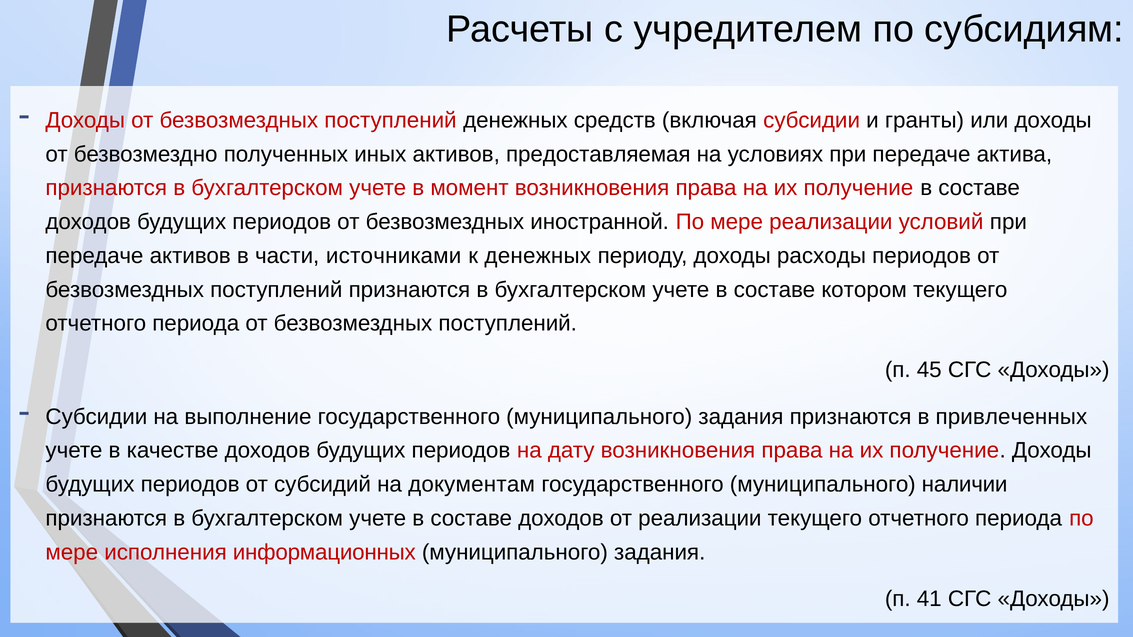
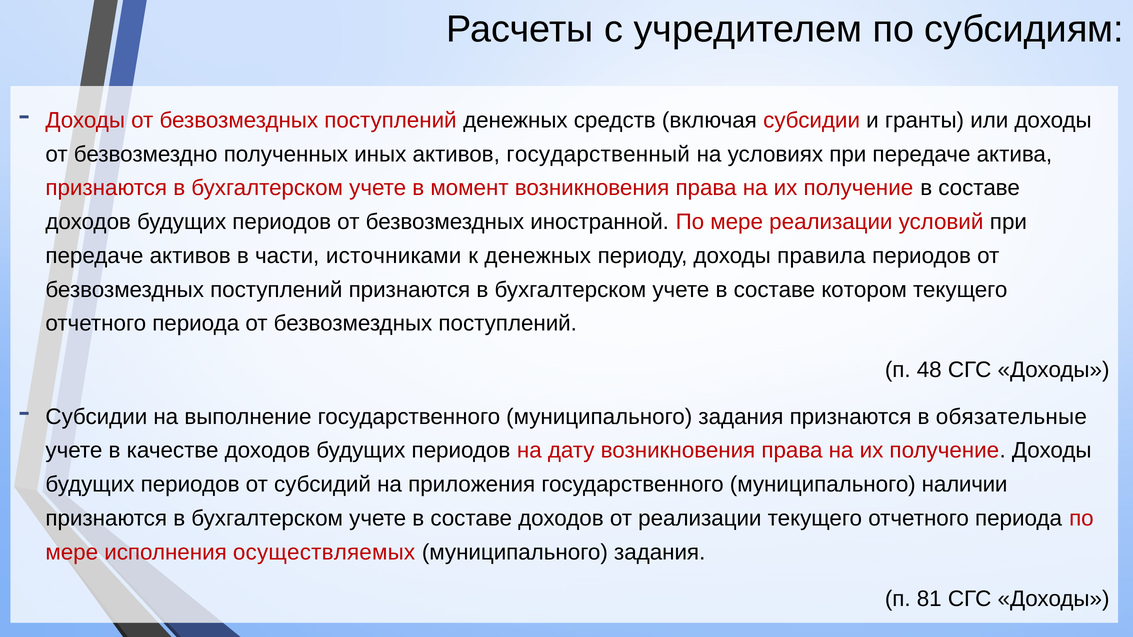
предоставляемая: предоставляемая -> государственный (598, 154)
расходы: расходы -> правила (821, 256)
45: 45 -> 48 (929, 370)
привлеченных: привлеченных -> обязательные (1011, 417)
документам: документам -> приложения (472, 485)
информационных: информационных -> осуществляемых (324, 552)
41: 41 -> 81 (929, 599)
